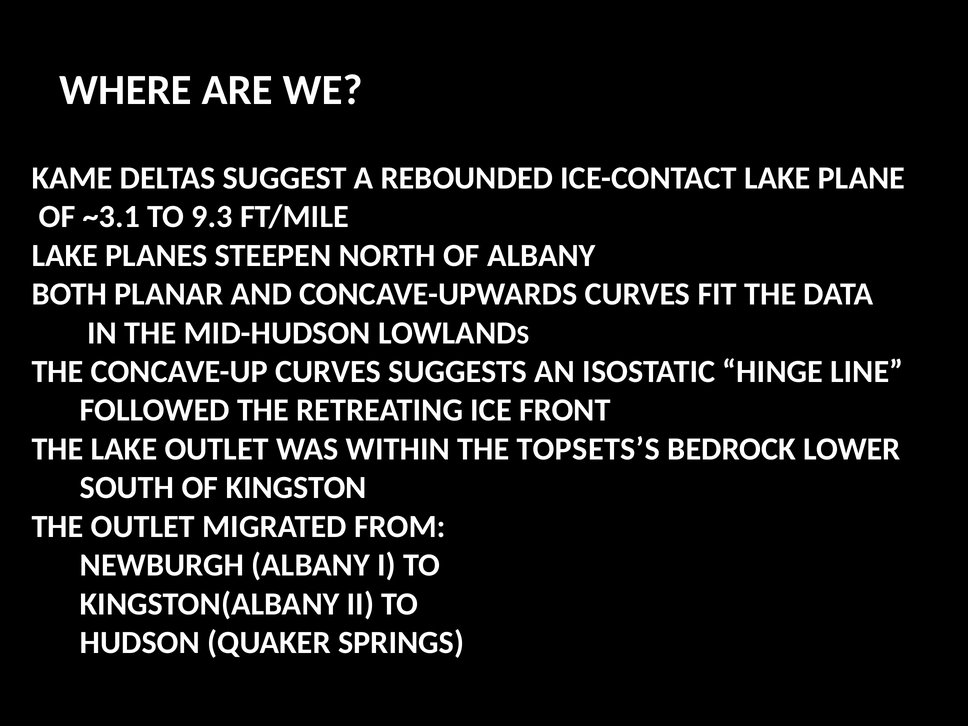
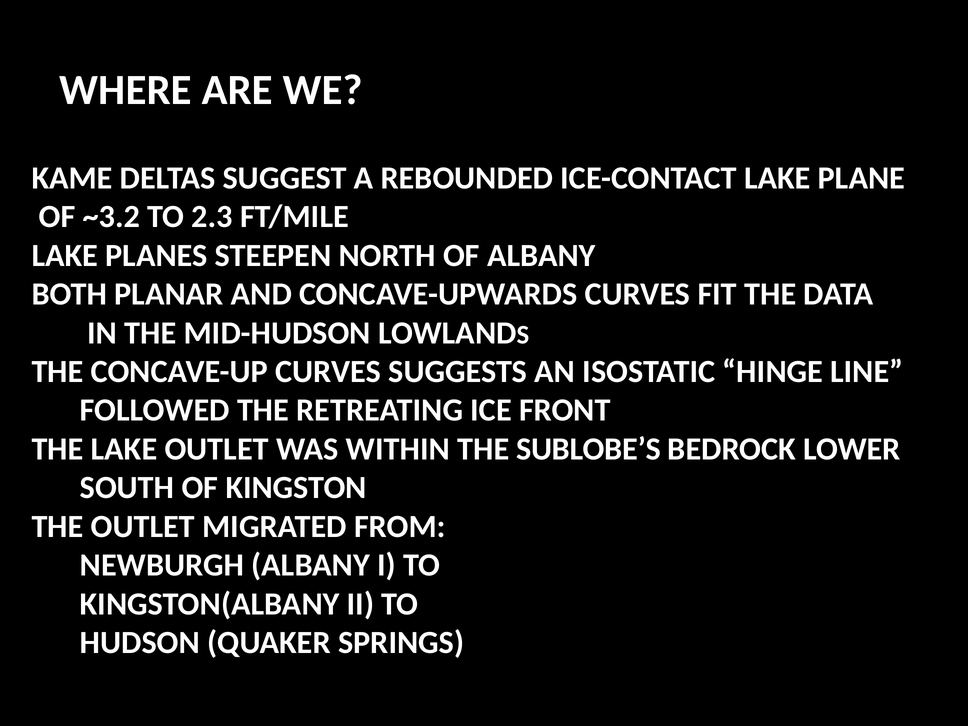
~3.1: ~3.1 -> ~3.2 (111, 217)
9.3: 9.3 -> 2.3 (212, 217)
TOPSETS’S: TOPSETS’S -> SUBLOBE’S (588, 449)
